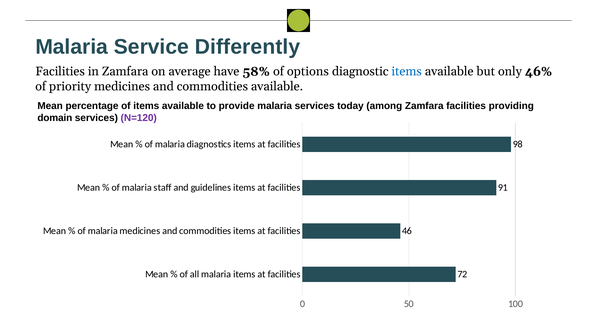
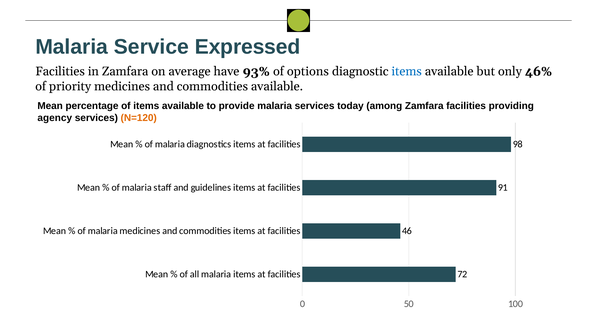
Differently: Differently -> Expressed (248, 47)
58%: 58% -> 93% (256, 71)
domain: domain -> agency (55, 118)
N=120 colour: purple -> orange (139, 118)
